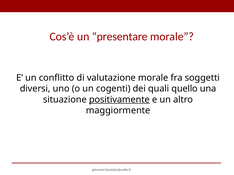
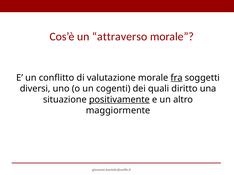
presentare: presentare -> attraverso (120, 37)
fra underline: none -> present (177, 78)
quello: quello -> diritto (185, 89)
